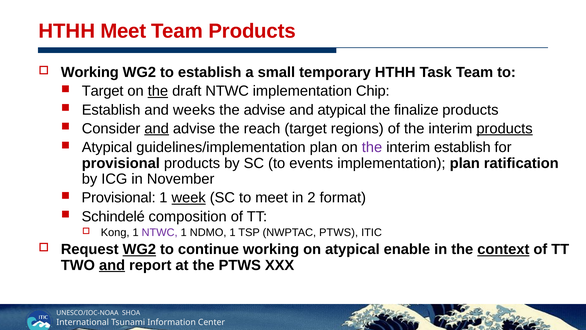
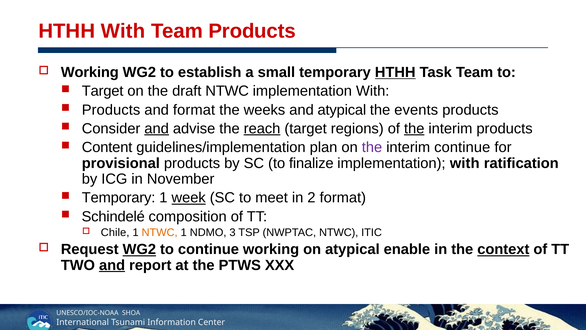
HTHH Meet: Meet -> With (123, 31)
HTHH underline: none -> present (395, 72)
the underline: present -> none (158, 91)
Chip: Chip -> With (373, 91)
Establish: Establish -> Products (111, 110)
and weeks: weeks -> format (194, 110)
the advise: advise -> weeks (264, 110)
finalize: finalize -> events (416, 110)
reach underline: none -> present (262, 128)
the underline: none -> present (414, 128)
products underline: present -> none (505, 128)
Atypical: Atypical -> Content (107, 147)
interim establish: establish -> continue (462, 147)
events: events -> finalize (311, 163)
plan: plan -> with (465, 163)
Provisional: Provisional -> Temporary (119, 198)
Kong: Kong -> Chile (115, 232)
NTWC colour: purple -> orange (160, 232)
NDMO 1: 1 -> 3 (233, 232)
NWPTAC PTWS: PTWS -> NTWC (339, 232)
